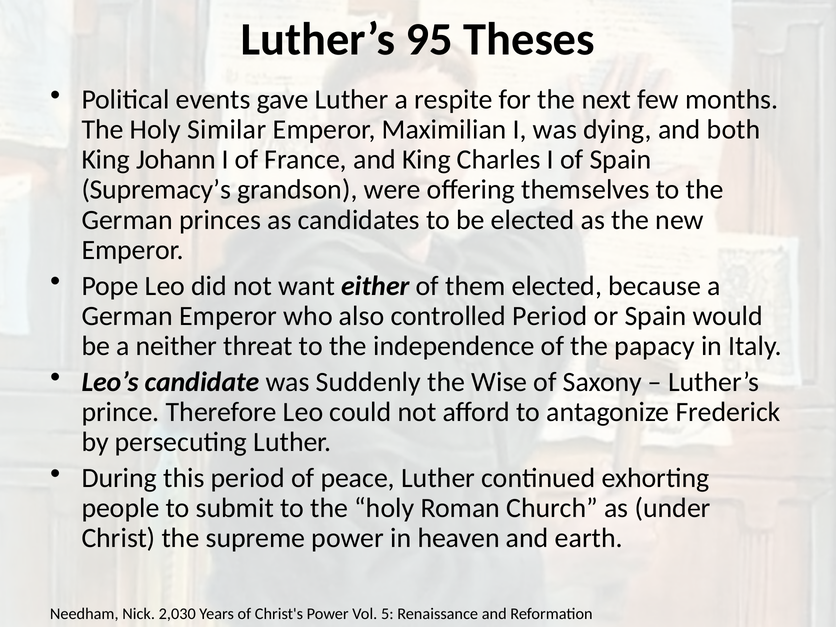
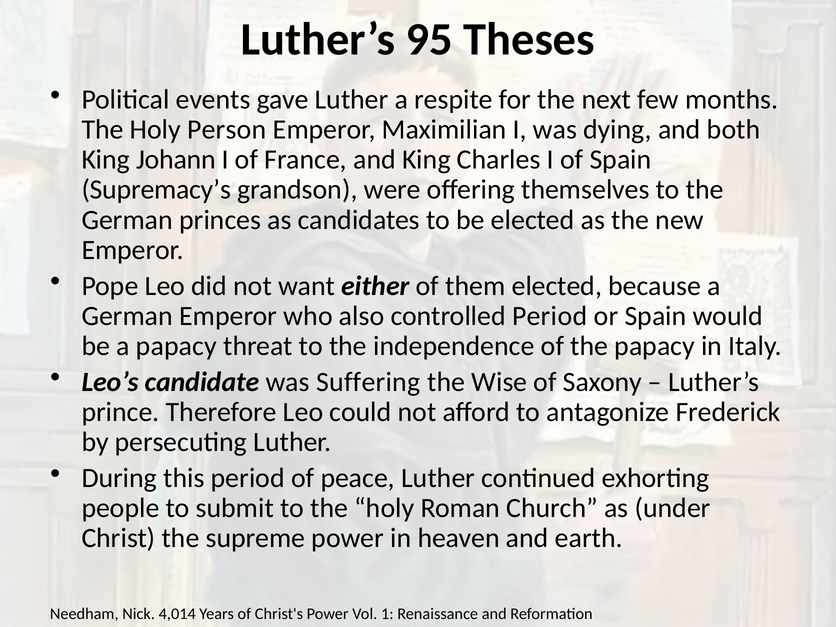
Similar: Similar -> Person (227, 130)
a neither: neither -> papacy (176, 346)
Suddenly: Suddenly -> Suffering (368, 382)
2,030: 2,030 -> 4,014 (177, 614)
5: 5 -> 1 (387, 614)
